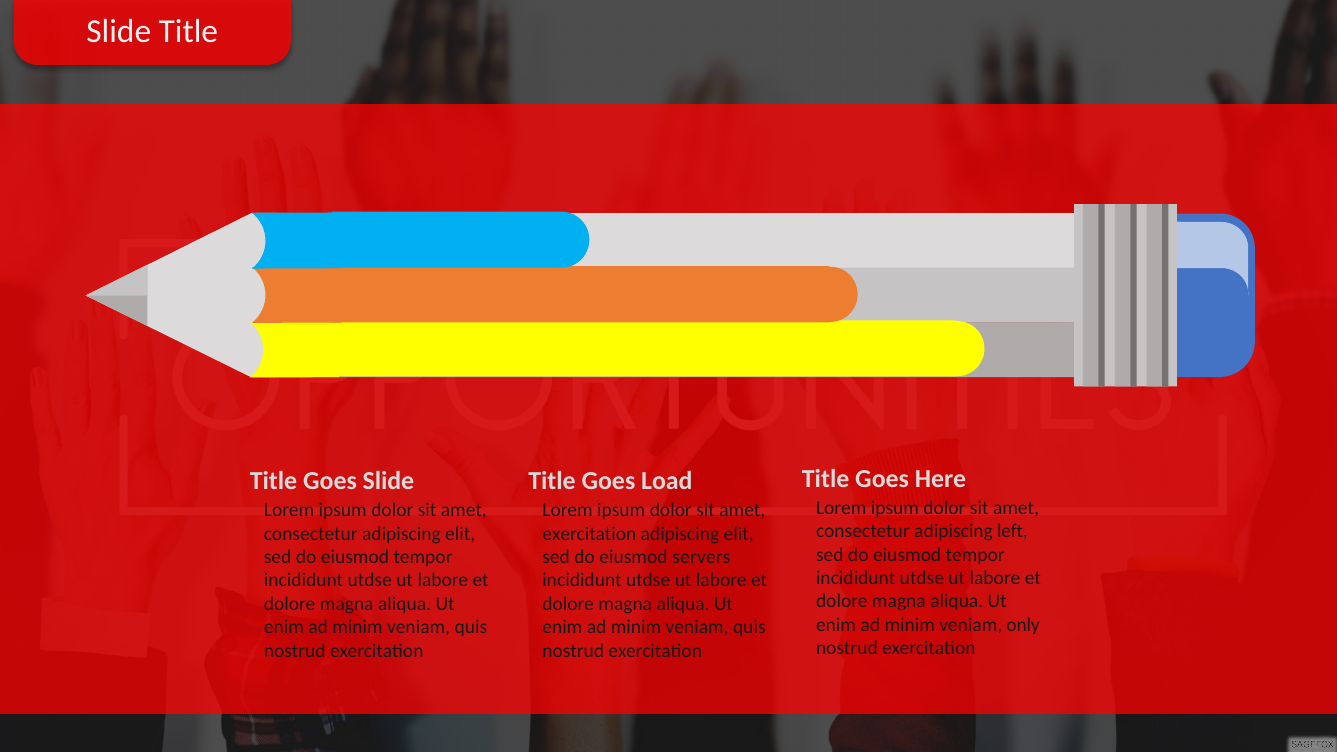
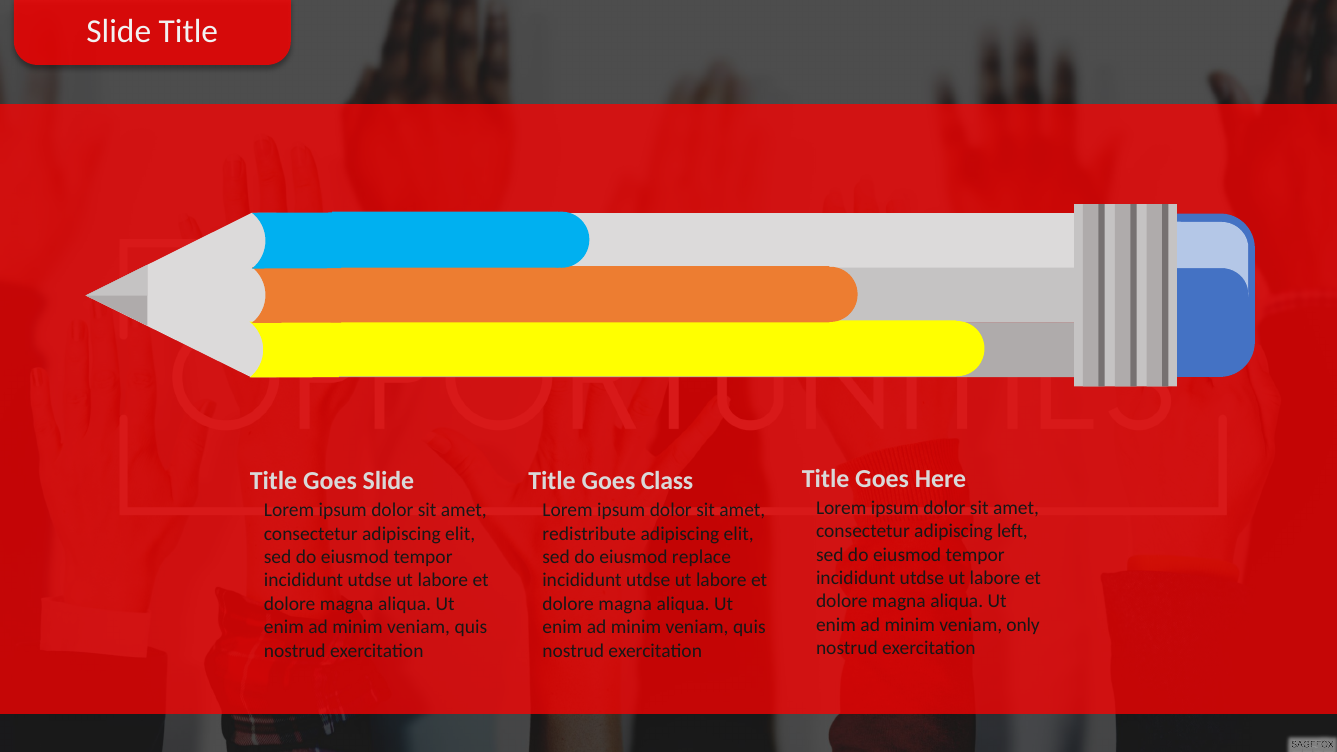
Load: Load -> Class (667, 481)
exercitation: exercitation -> redistribute (589, 534)
servers: servers -> replace (701, 557)
